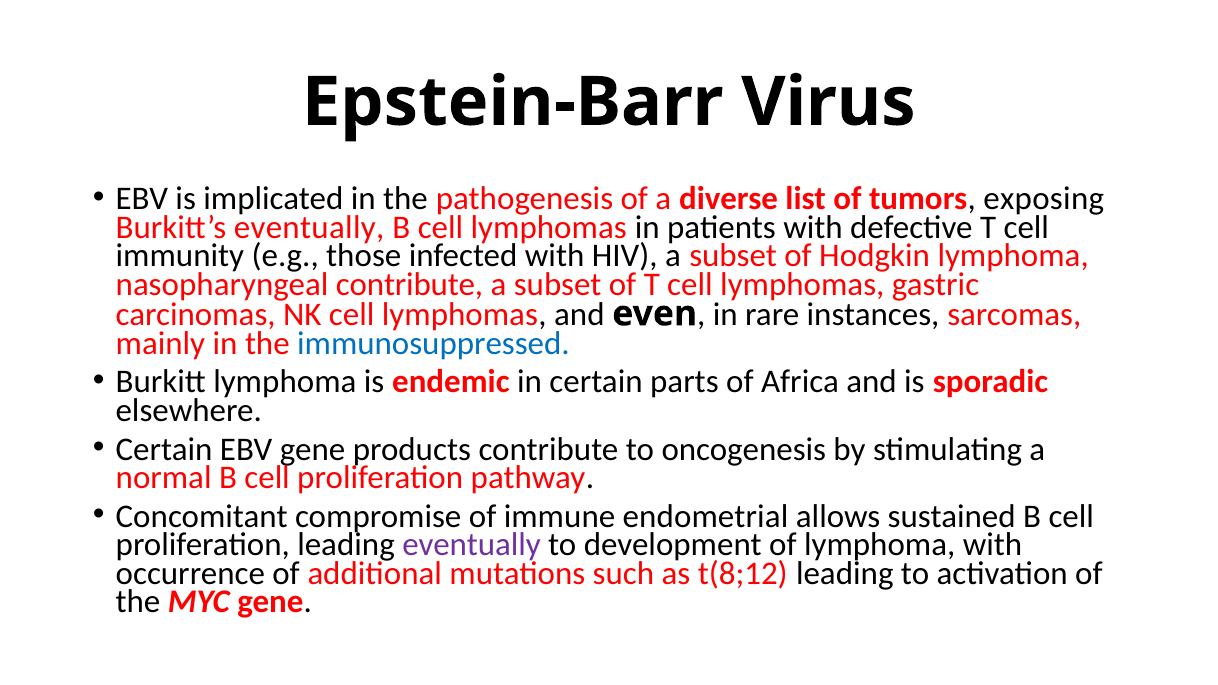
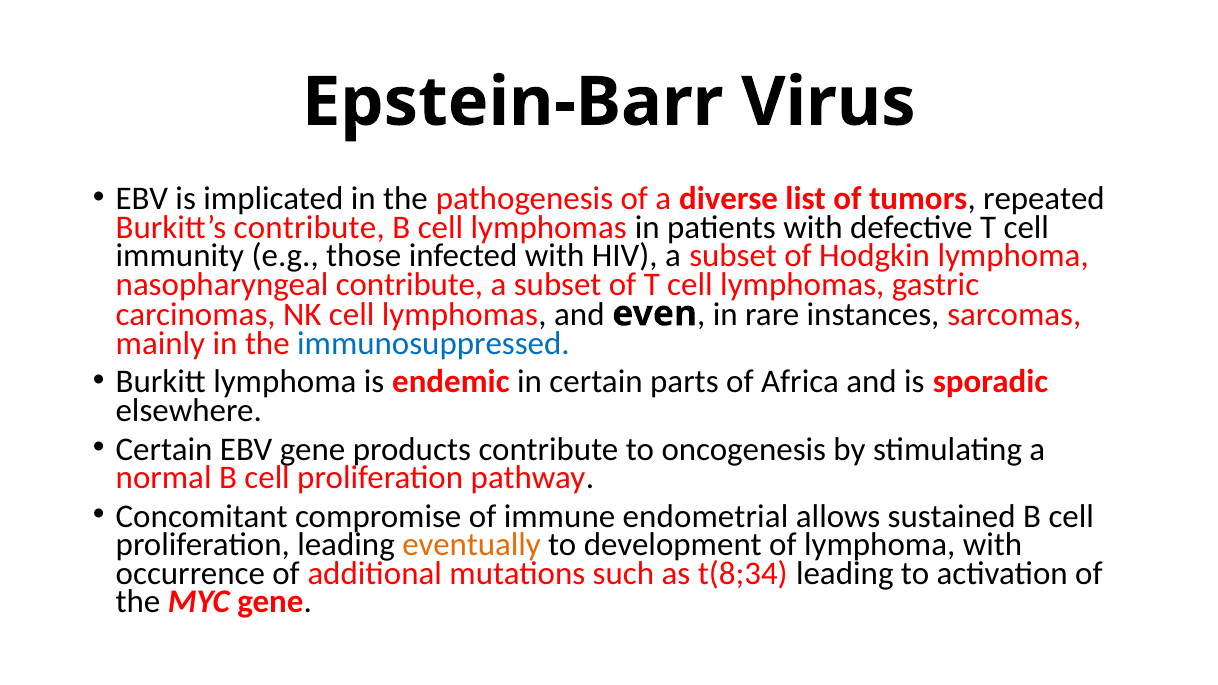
exposing: exposing -> repeated (1044, 199)
Burkitt’s eventually: eventually -> contribute (309, 227)
eventually colour: purple -> orange (472, 545)
t(8;12: t(8;12 -> t(8;34 (743, 573)
